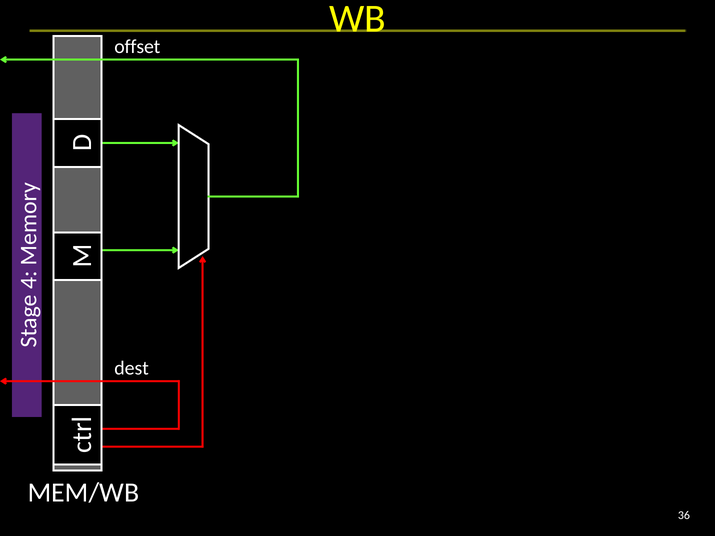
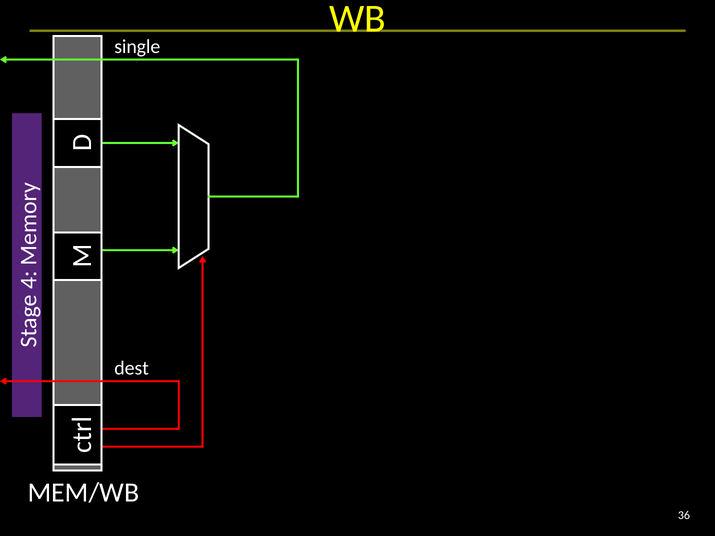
offset: offset -> single (137, 47)
